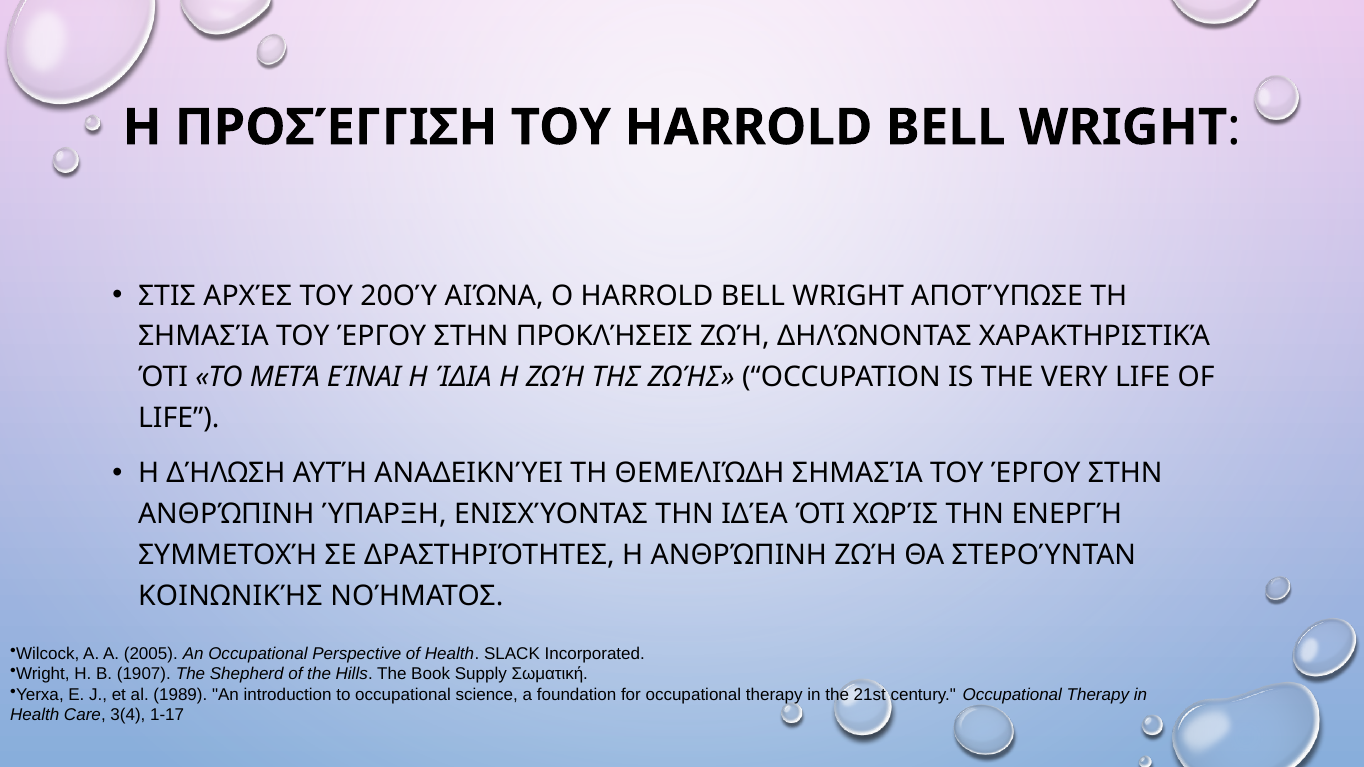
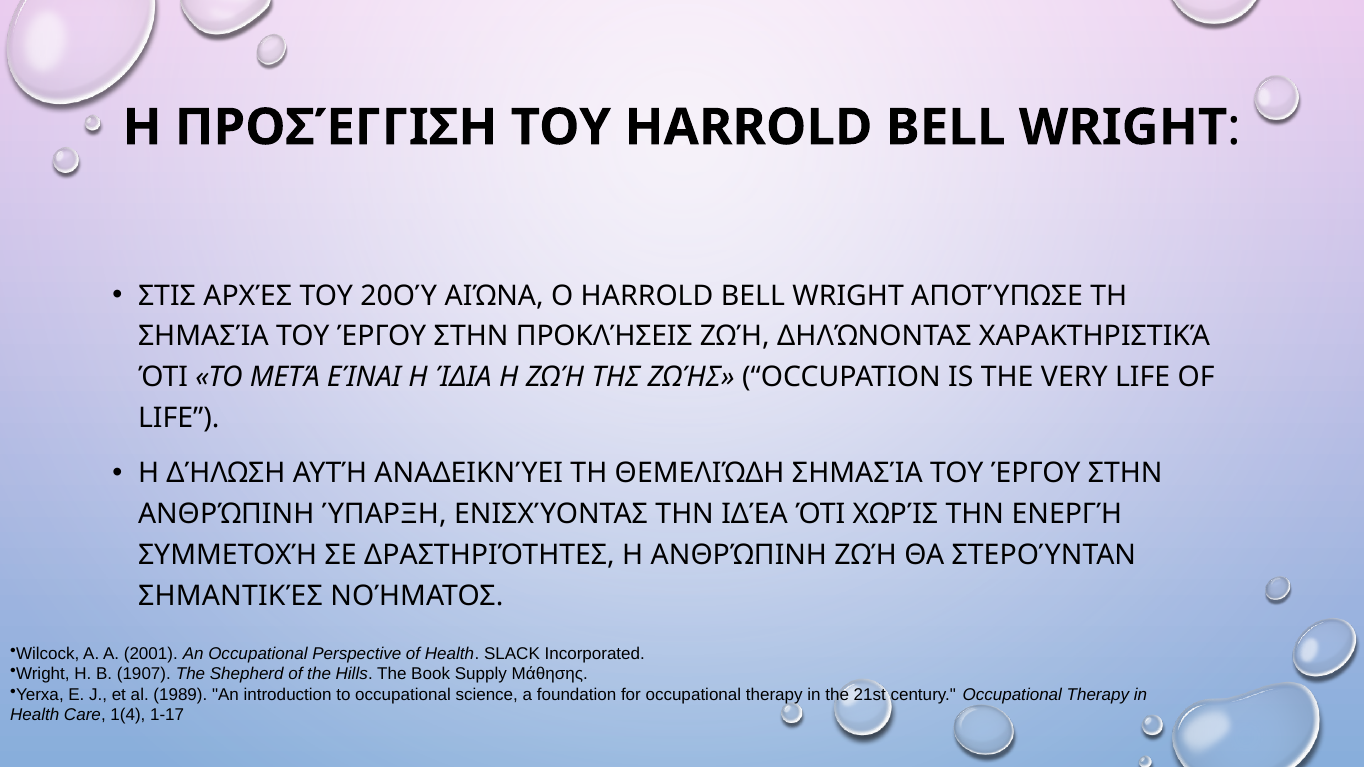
ΚΟΙΝΩΝΙΚΉΣ: ΚΟΙΝΩΝΙΚΉΣ -> ΣΗΜΑΝΤΙΚΈΣ (230, 596)
2005: 2005 -> 2001 (151, 654)
Σωματική: Σωματική -> Μάθησης (550, 674)
3(4: 3(4 -> 1(4 (128, 715)
